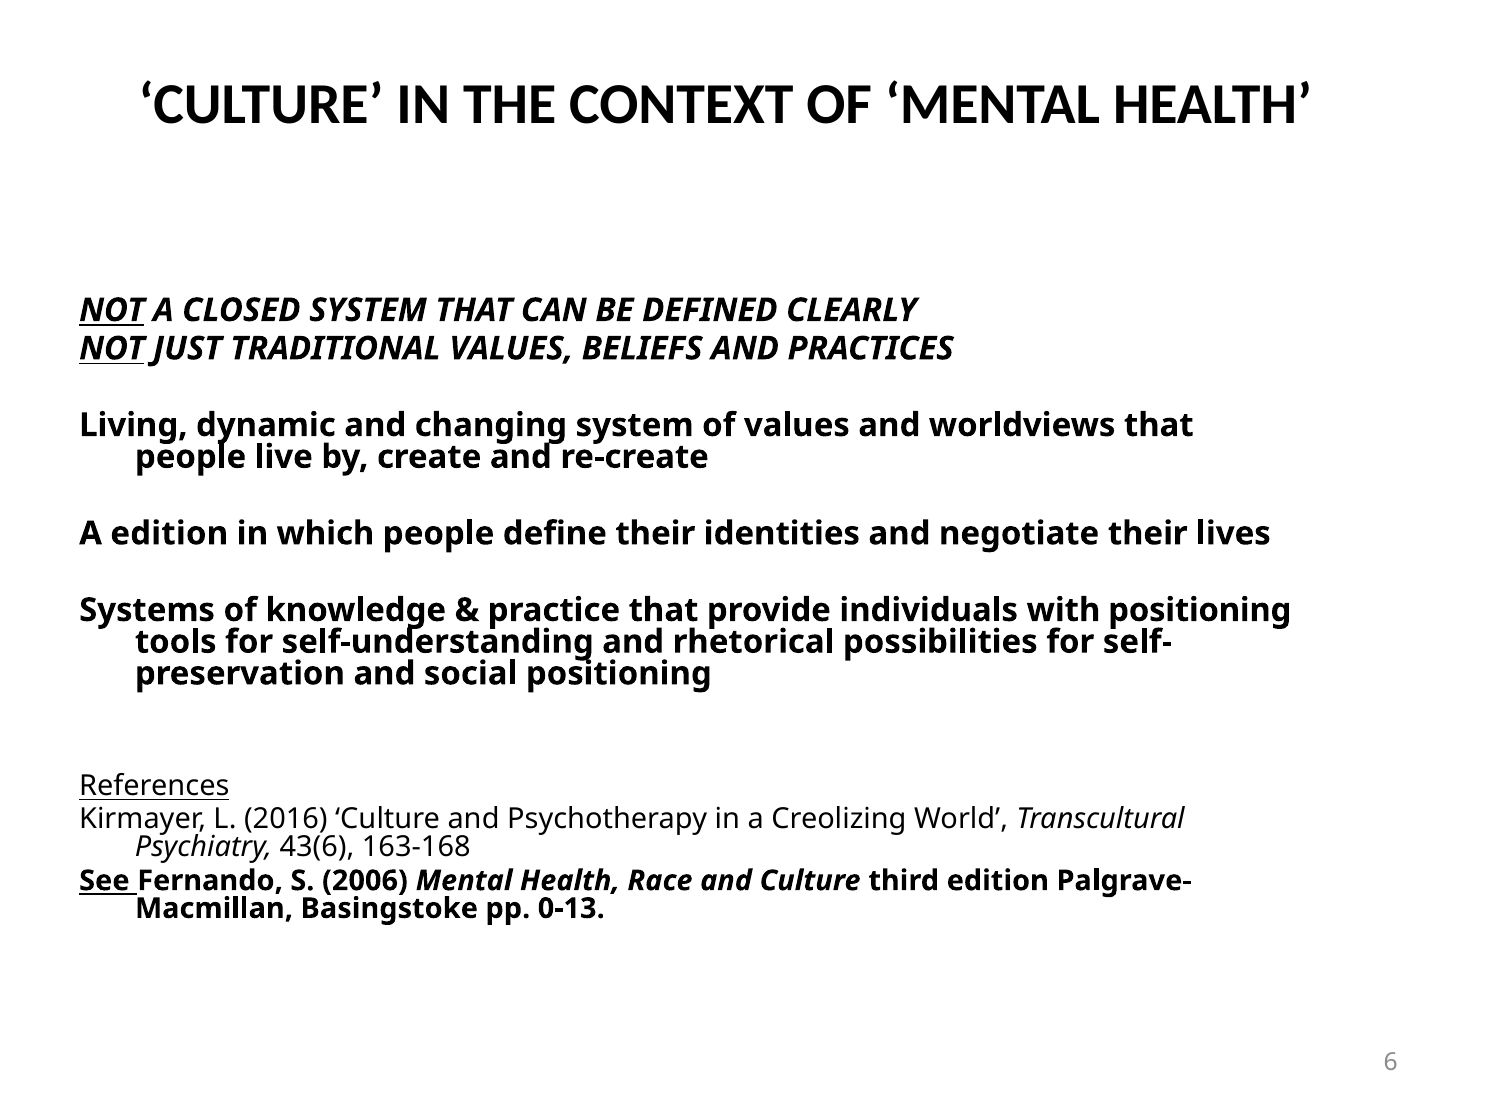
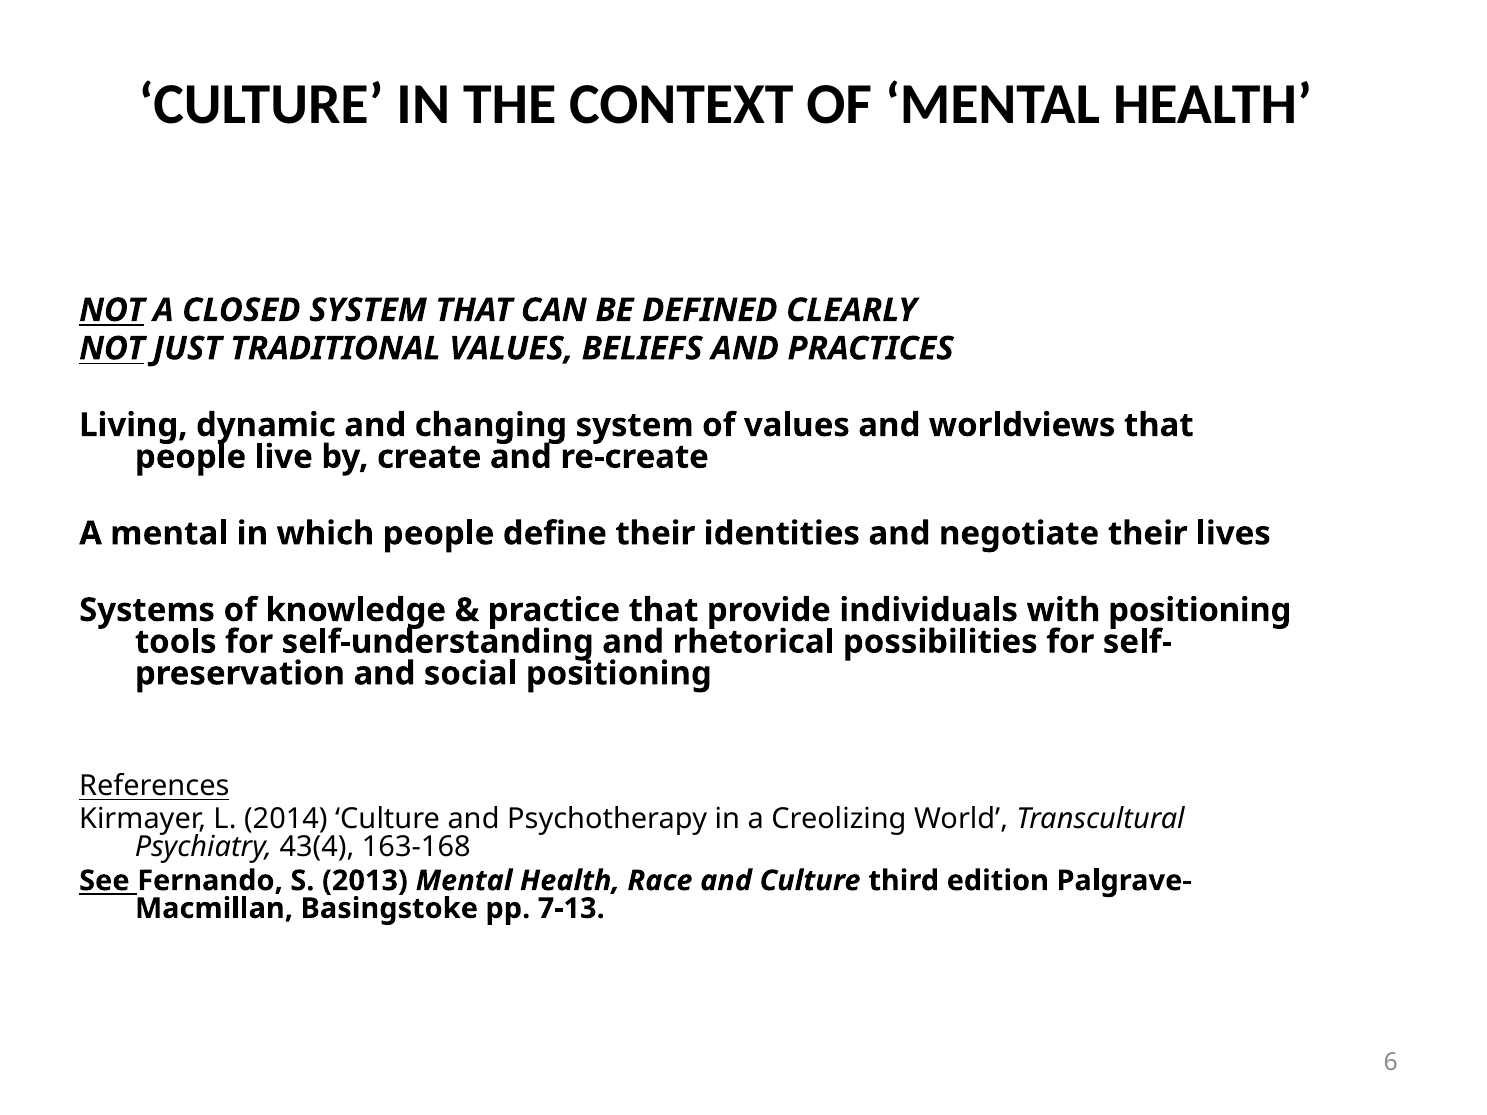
A edition: edition -> mental (169, 534)
2016: 2016 -> 2014 (286, 820)
43(6: 43(6 -> 43(4 (317, 847)
2006: 2006 -> 2013 (365, 881)
0-13: 0-13 -> 7-13 (571, 909)
